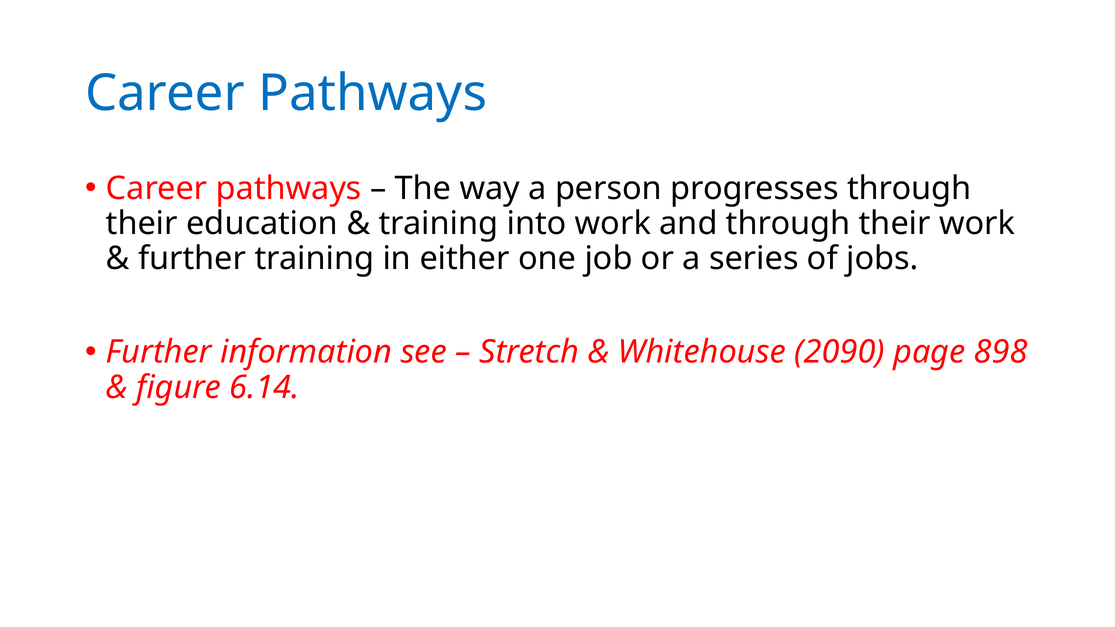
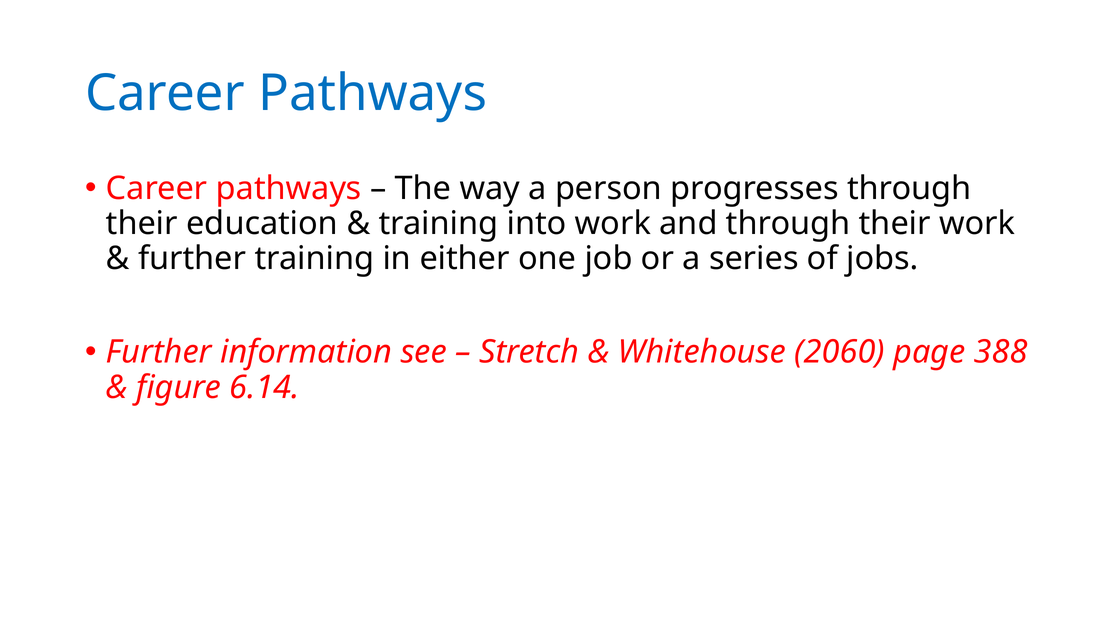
2090: 2090 -> 2060 (840, 352)
898: 898 -> 388 (1001, 352)
